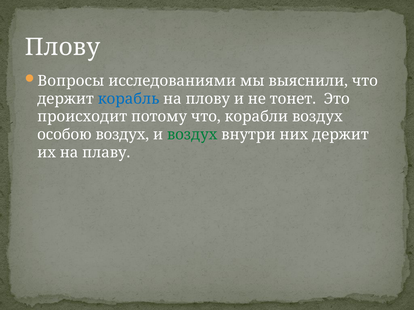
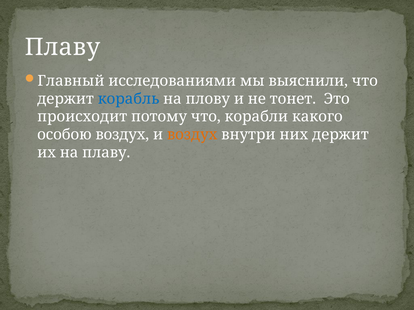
Плову: Плову -> Плаву (62, 47)
Вопросы: Вопросы -> Главный (71, 81)
корабли воздух: воздух -> какого (317, 117)
воздух colour: green -> orange (192, 135)
